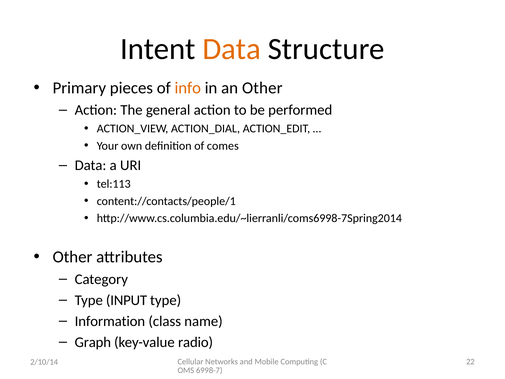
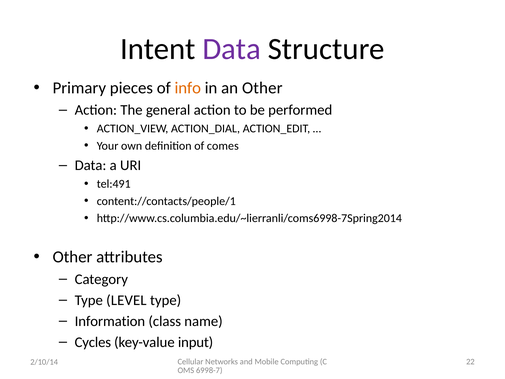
Data colour: orange -> purple (232, 49)
tel:113: tel:113 -> tel:491 (114, 184)
INPUT: INPUT -> LEVEL (126, 300)
Graph: Graph -> Cycles (93, 342)
radio: radio -> input (196, 342)
